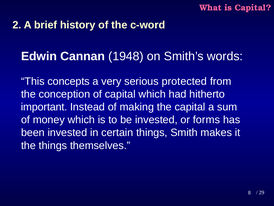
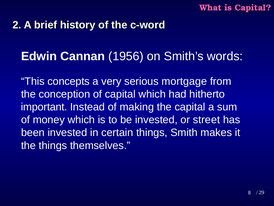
1948: 1948 -> 1956 (126, 56)
protected: protected -> mortgage (184, 81)
forms: forms -> street (206, 120)
